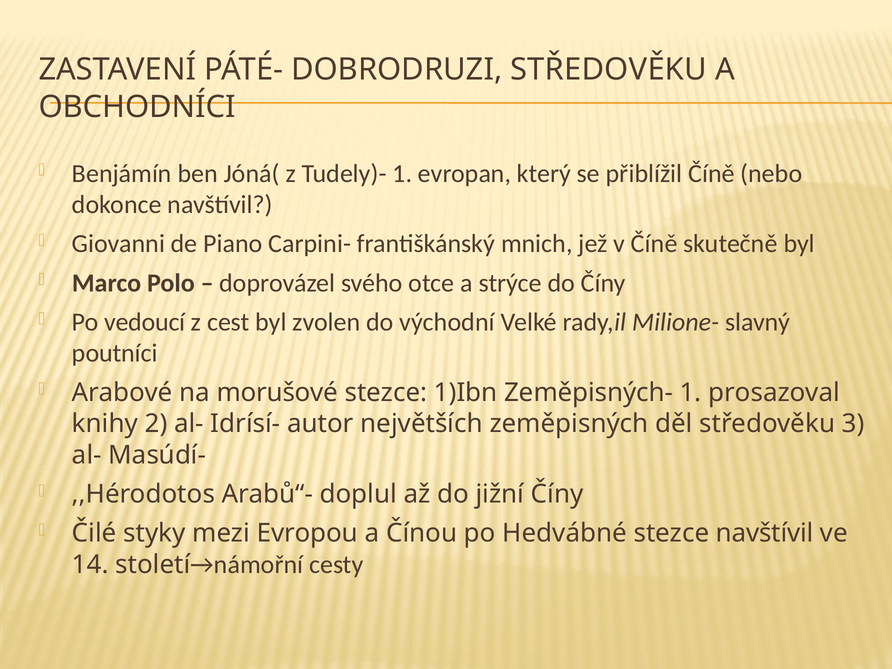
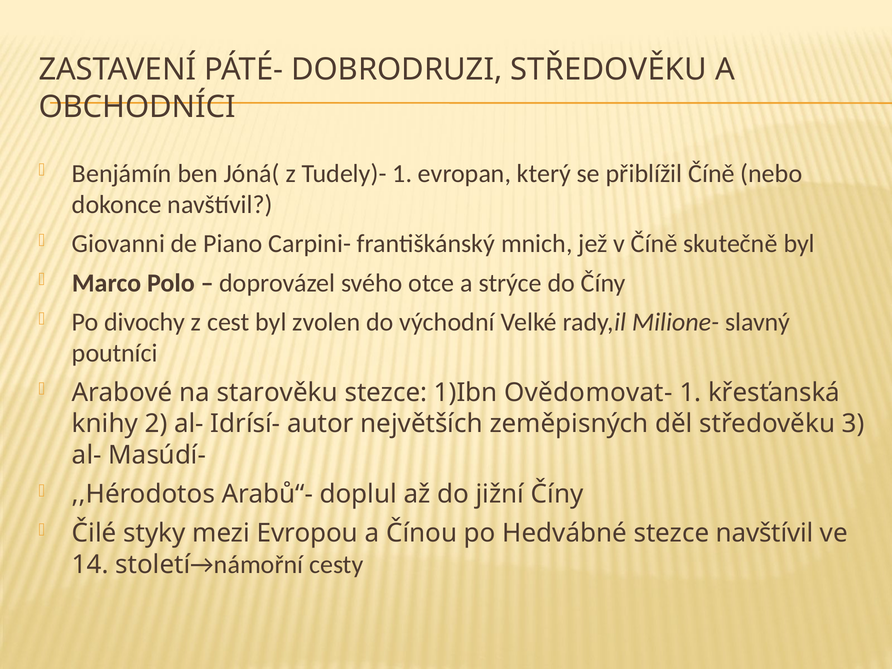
vedoucí: vedoucí -> divochy (145, 322)
morušové: morušové -> starověku (277, 392)
Zeměpisných-: Zeměpisných- -> Ovědomovat- (588, 392)
prosazoval: prosazoval -> křesťanská (774, 392)
